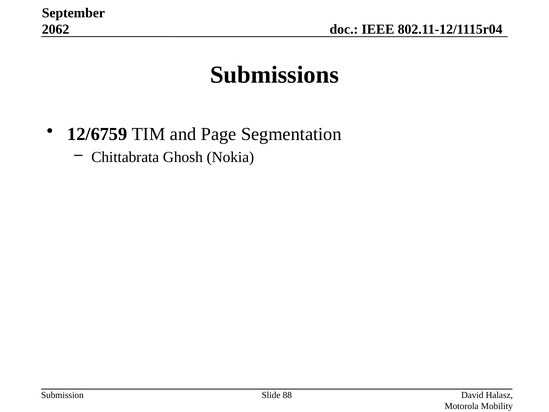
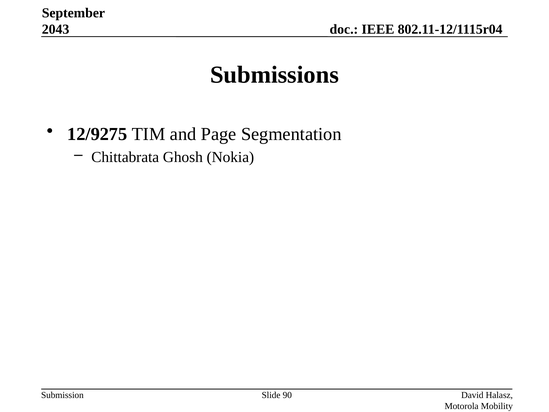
2062: 2062 -> 2043 (56, 29)
12/6759: 12/6759 -> 12/9275 (97, 134)
88: 88 -> 90 (287, 395)
